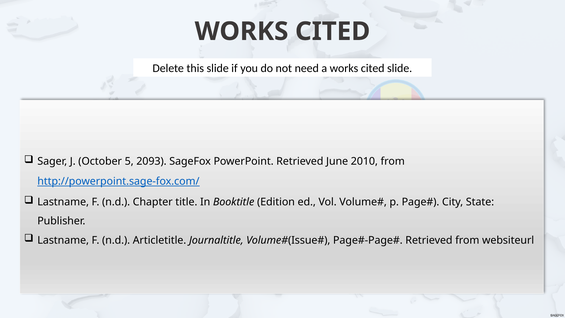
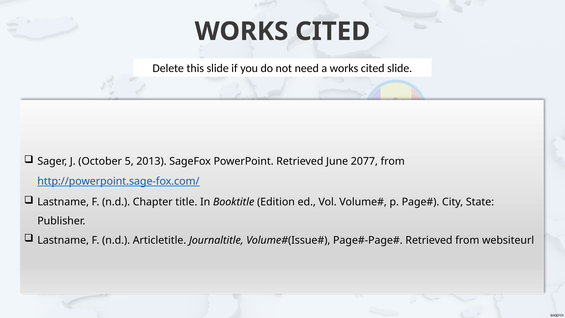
2093: 2093 -> 2013 (151, 161)
2010: 2010 -> 2077 (364, 161)
